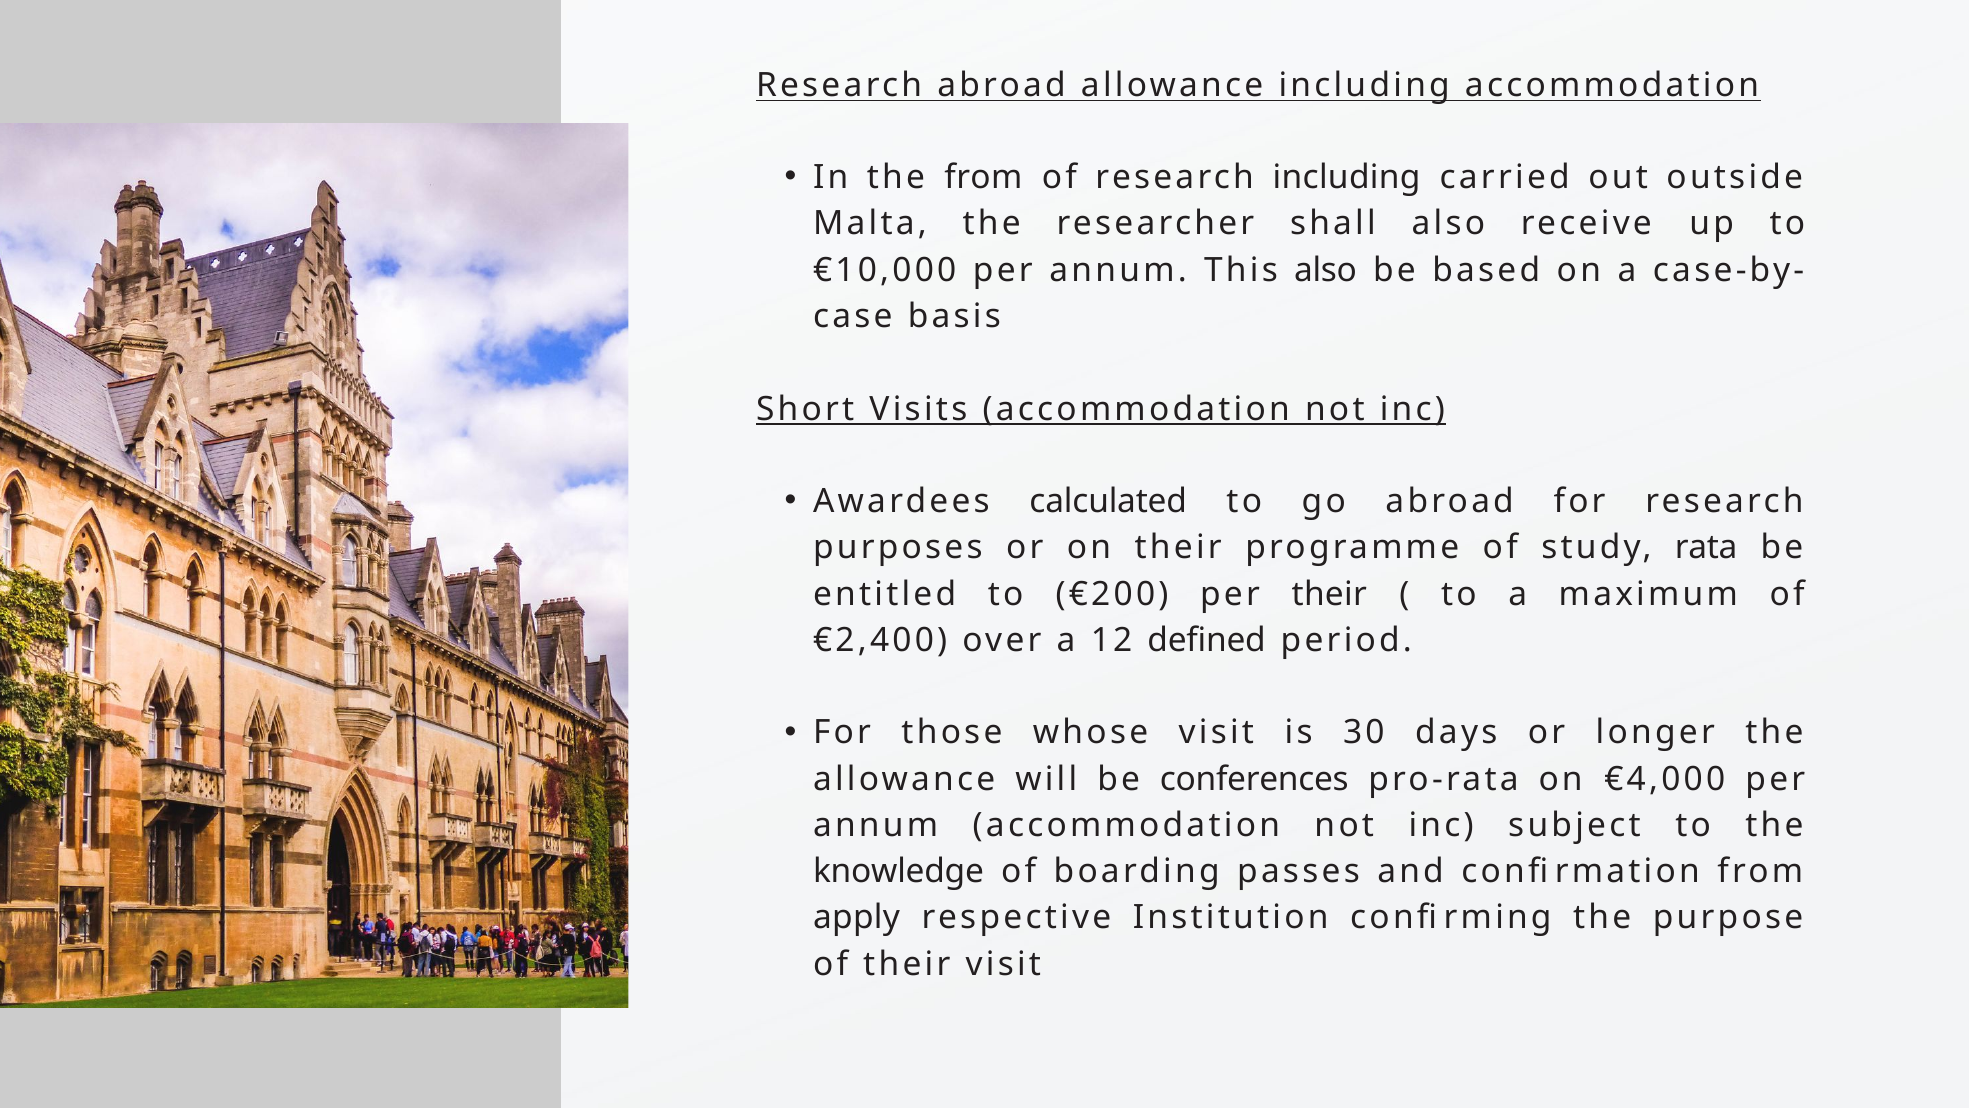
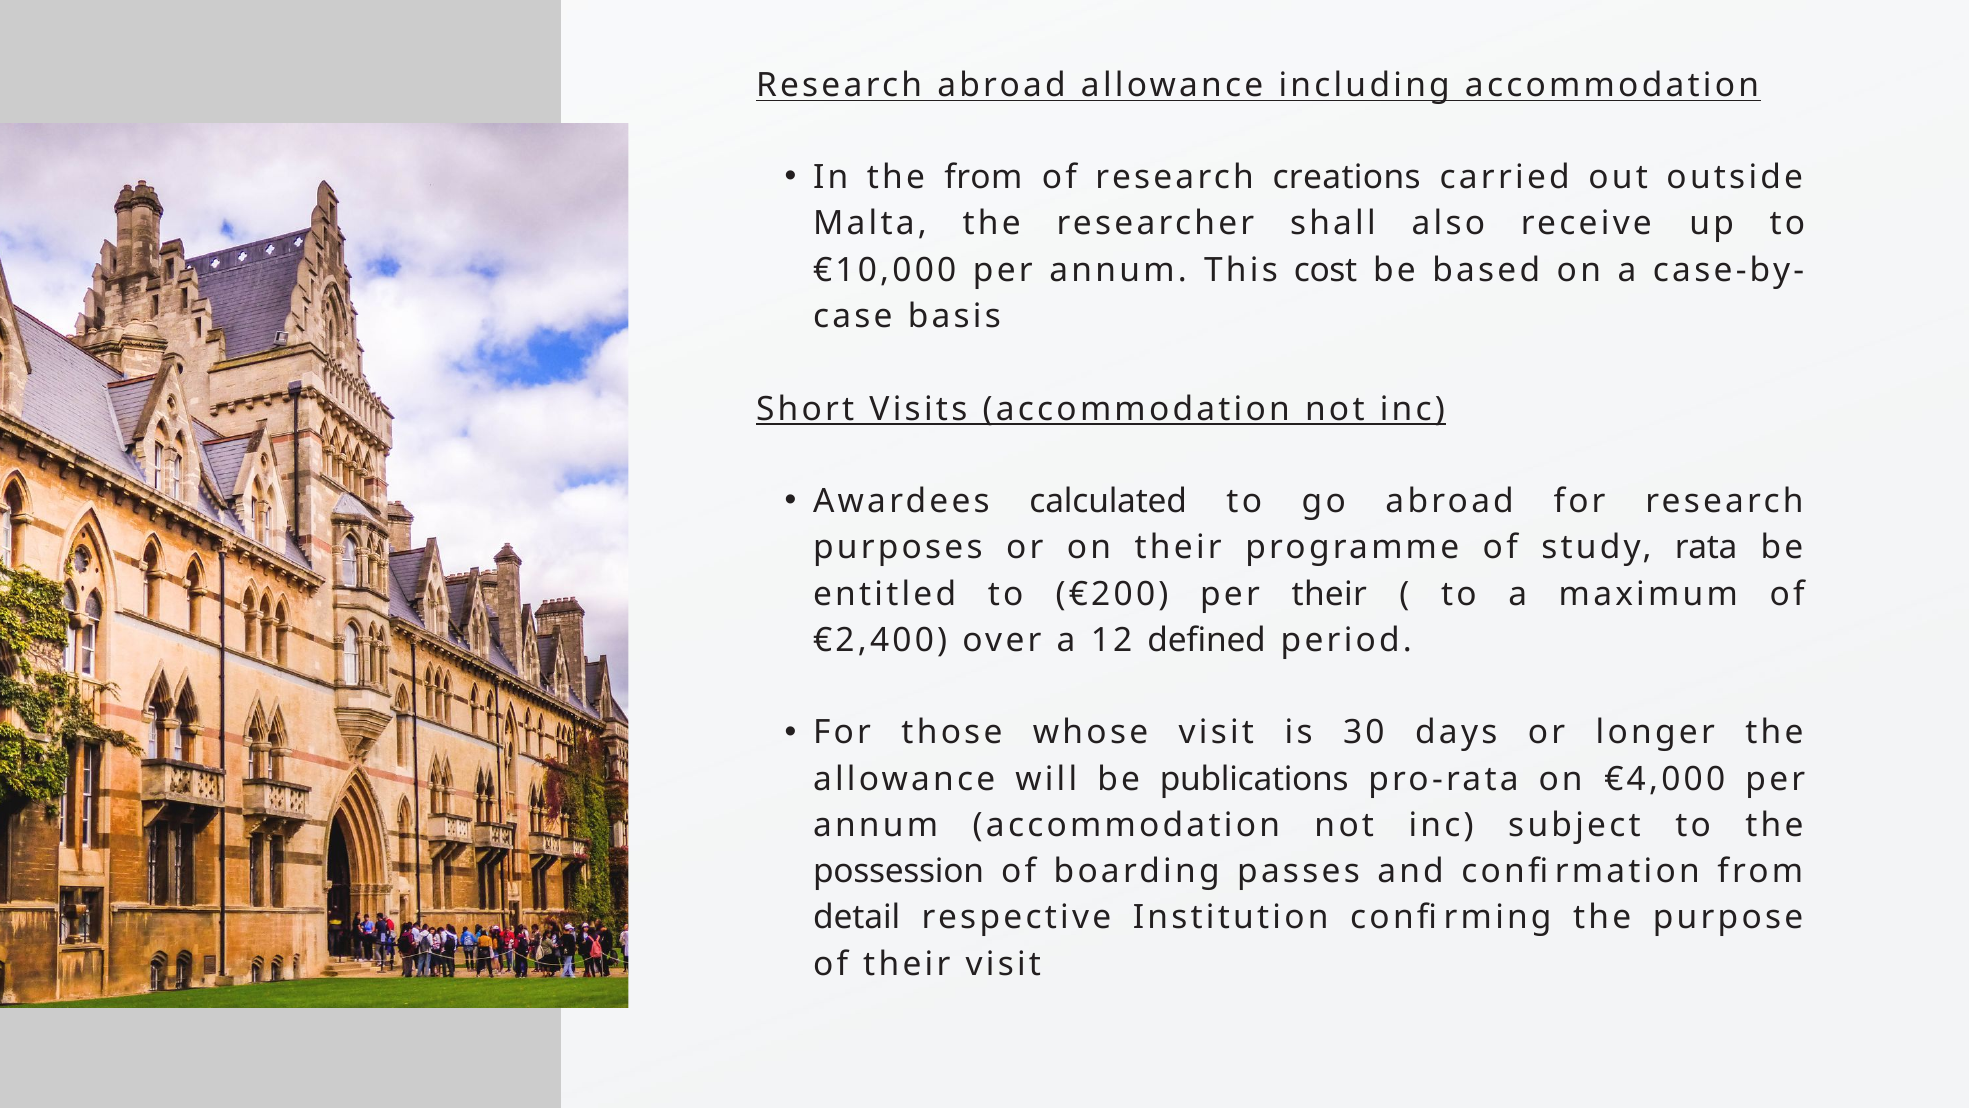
research including: including -> creations (1347, 178)
This also: also -> cost (1326, 270)
conferences: conferences -> publications (1254, 779)
knowledge: knowledge -> possession (899, 871)
apply: apply -> detail (857, 917)
